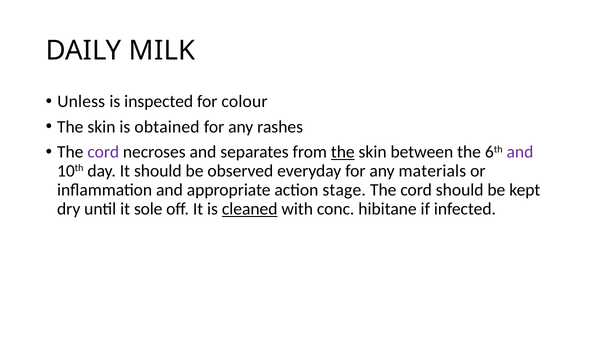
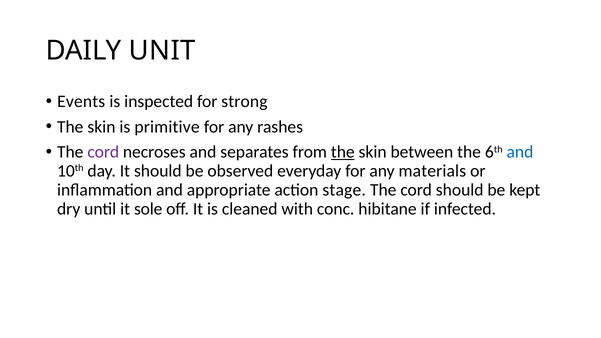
MILK: MILK -> UNIT (162, 50)
Unless: Unless -> Events (81, 102)
colour: colour -> strong (244, 102)
obtained: obtained -> primitive (167, 127)
and colour: purple -> blue (520, 152)
cleaned underline: present -> none (250, 209)
